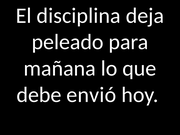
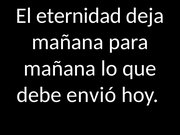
disciplina: disciplina -> eternidad (79, 16)
peleado: peleado -> mañana (68, 42)
